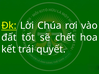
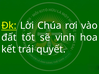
chết: chết -> vinh (65, 38)
